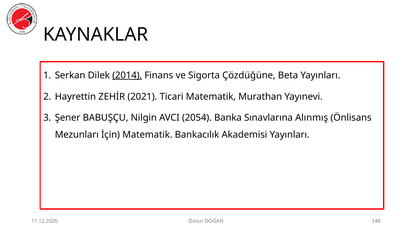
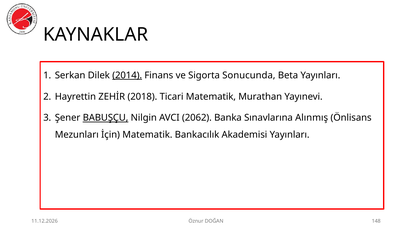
Çözdüğüne: Çözdüğüne -> Sonucunda (249, 75)
2021: 2021 -> 2018 (142, 96)
BABUŞÇU underline: none -> present (106, 118)
2054: 2054 -> 2062 (197, 118)
